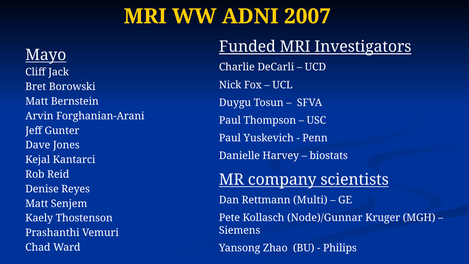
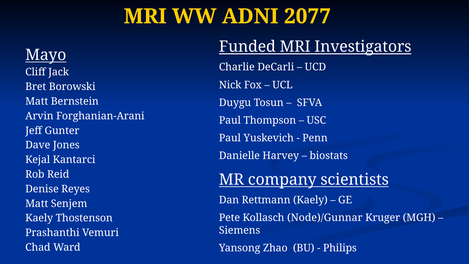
2007: 2007 -> 2077 (307, 16)
Rettmann Multi: Multi -> Kaely (310, 200)
